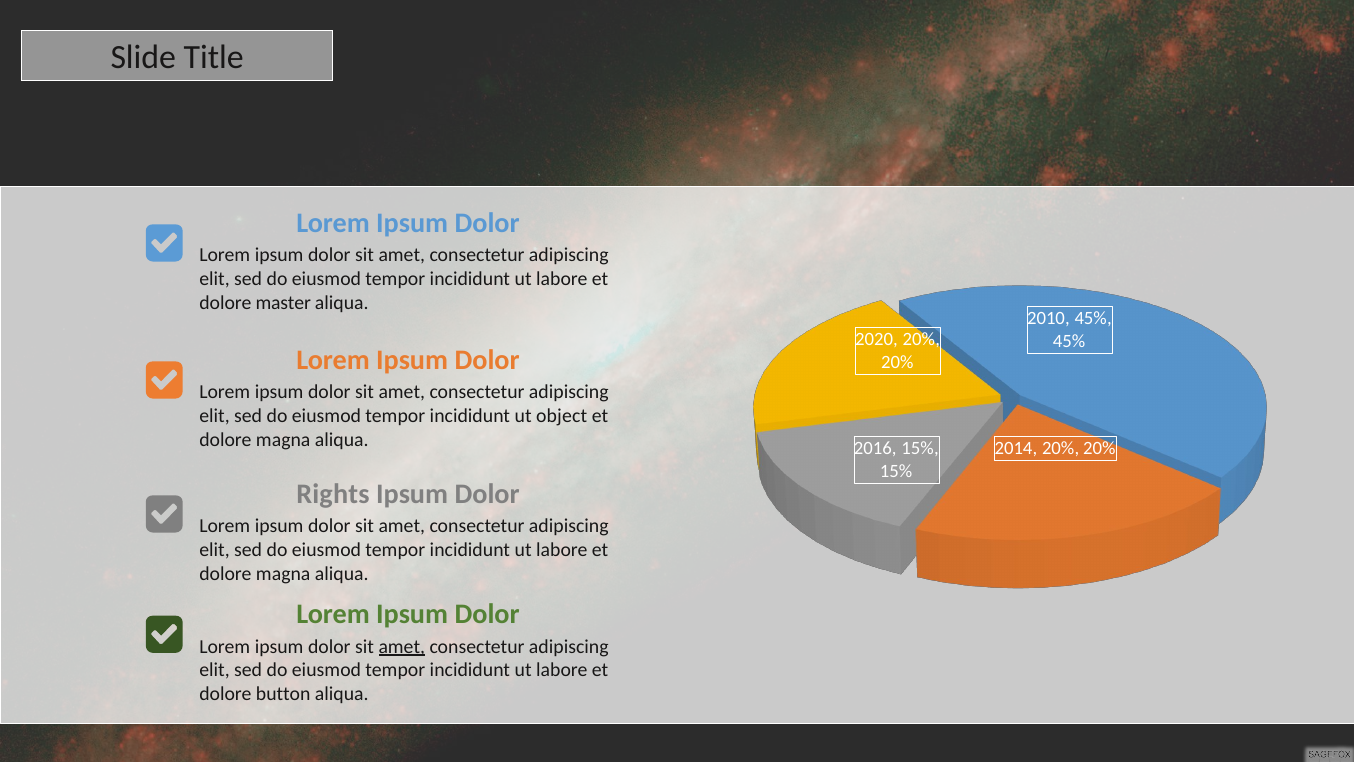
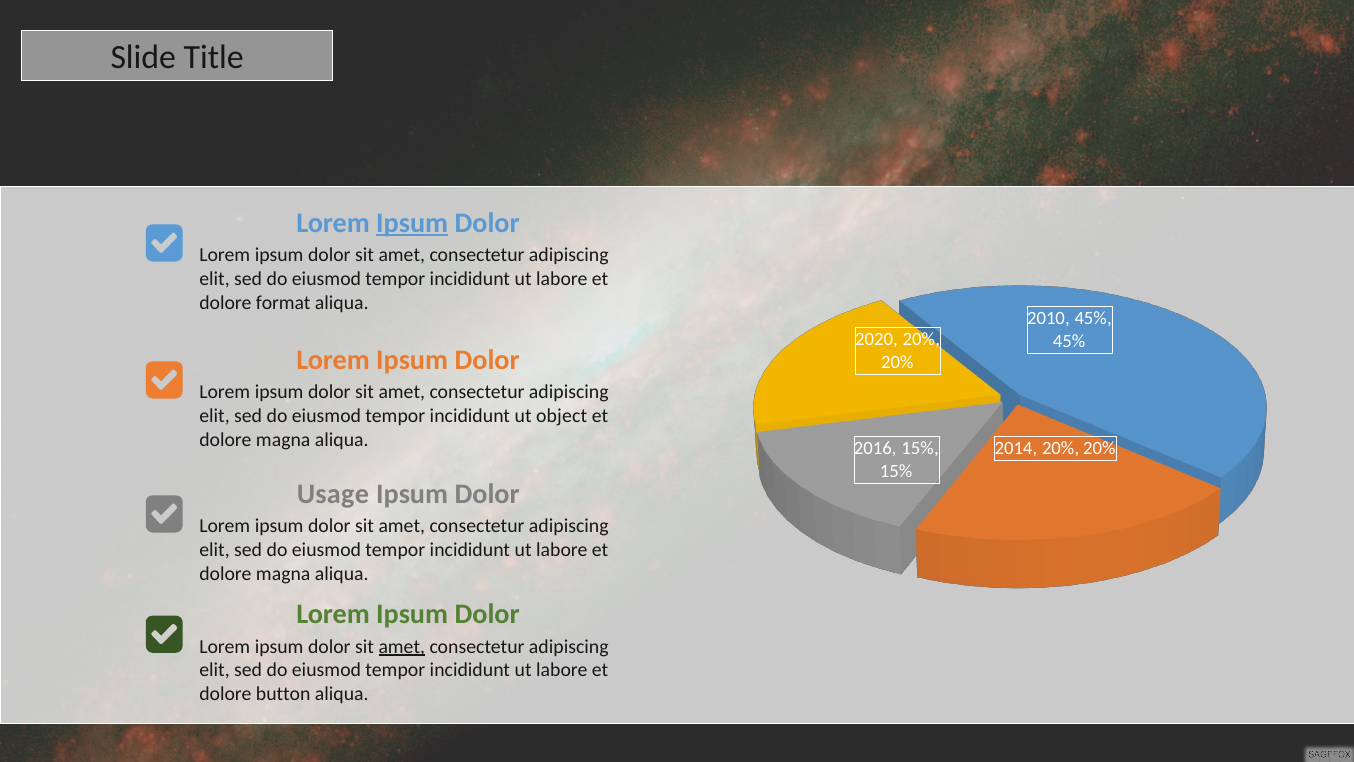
Ipsum underline: none -> present (412, 223)
master: master -> format (283, 303)
Rights: Rights -> Usage (333, 494)
